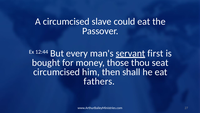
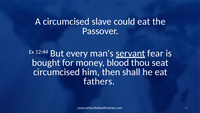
first: first -> fear (155, 53)
those: those -> blood (118, 62)
